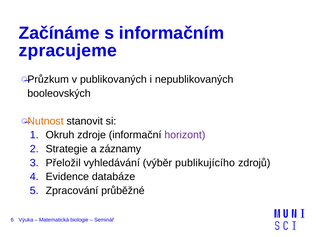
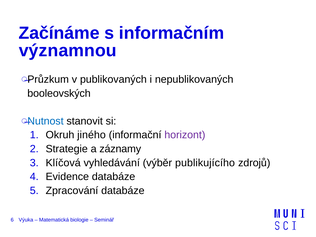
zpracujeme: zpracujeme -> významnou (68, 51)
Nutnost colour: orange -> blue (45, 121)
zdroje: zdroje -> jiného (92, 135)
Přeložil: Přeložil -> Klíčová (63, 163)
Zpracování průběžné: průběžné -> databáze (123, 191)
